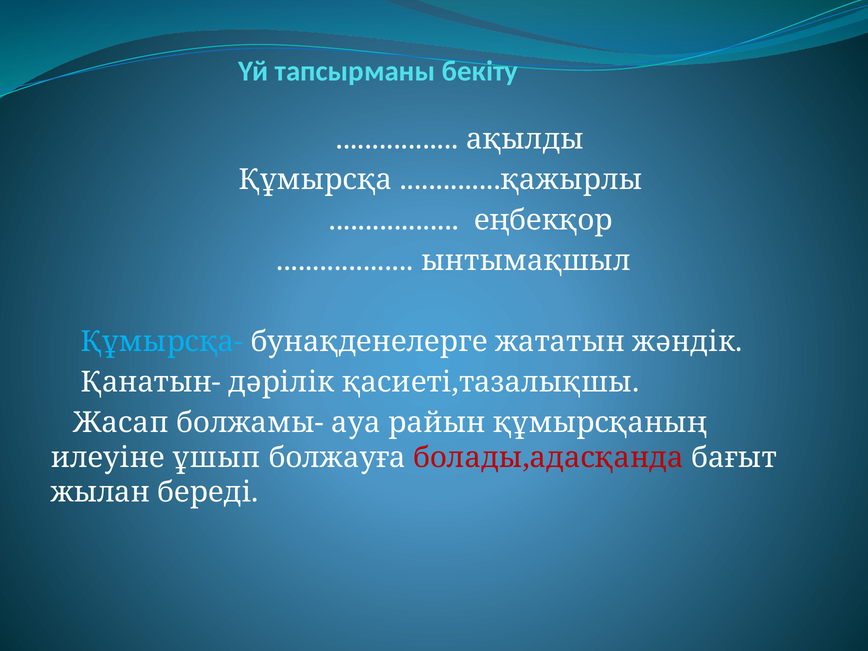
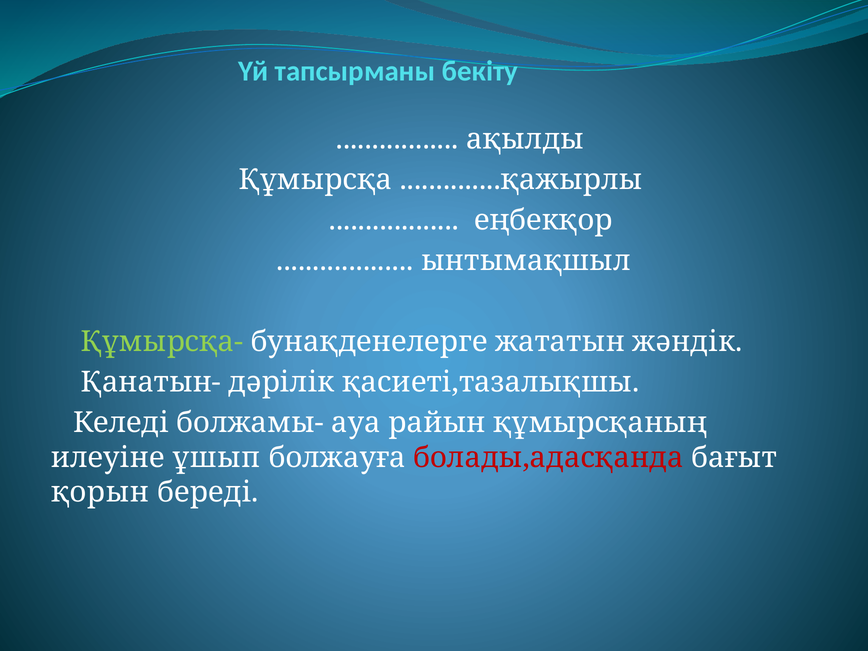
Құмырсқа- colour: light blue -> light green (162, 342)
Жасап: Жасап -> Келеді (121, 423)
жылан: жылан -> қорын (100, 492)
